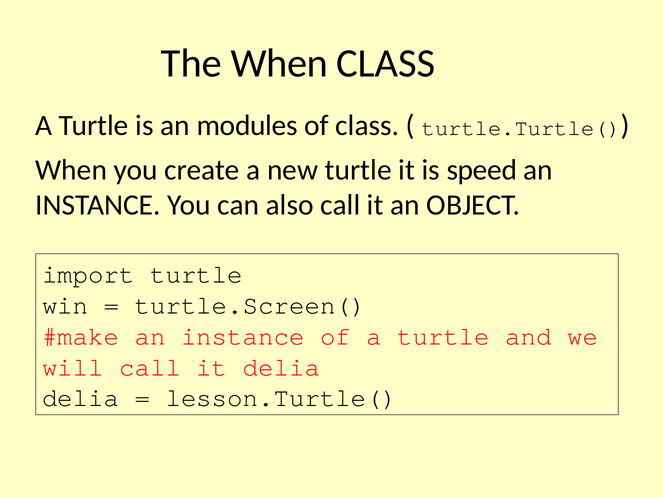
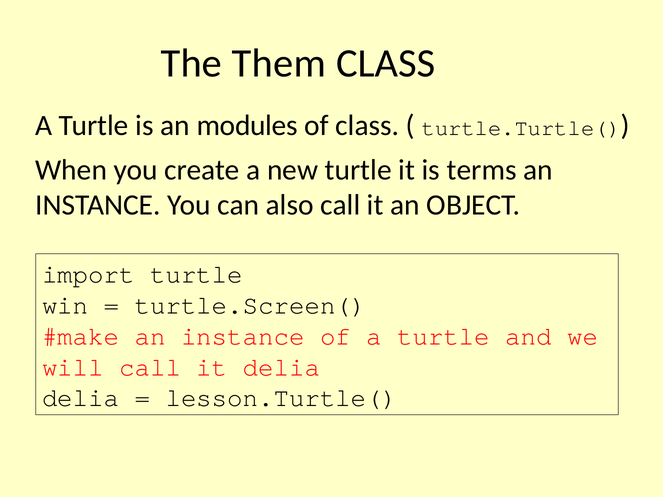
The When: When -> Them (279, 63)
speed: speed -> terms (482, 170)
